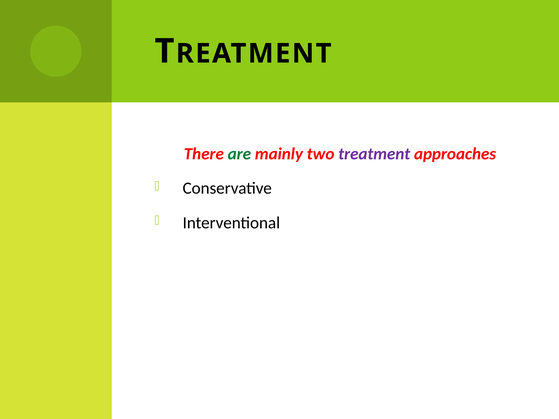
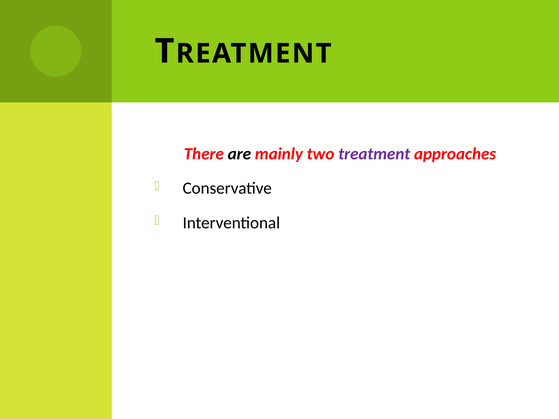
are colour: green -> black (239, 154)
